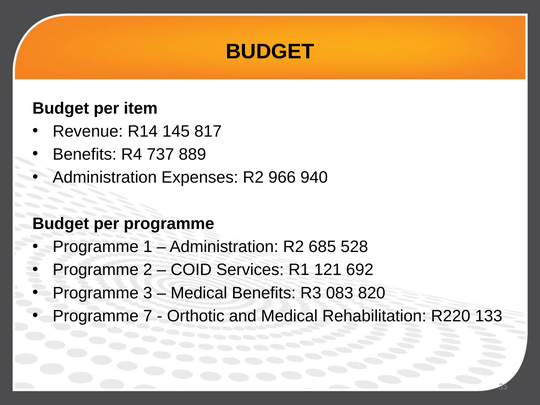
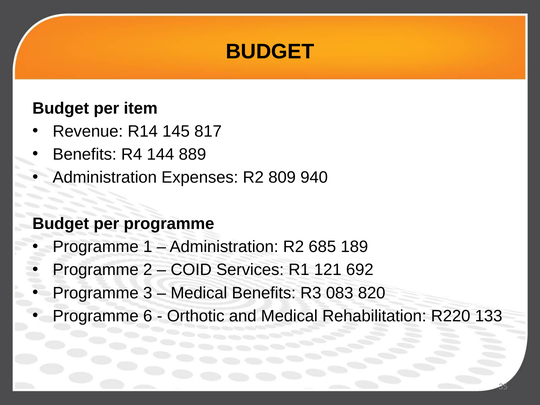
737: 737 -> 144 (160, 154)
966: 966 -> 809 (282, 178)
528: 528 -> 189 (354, 247)
7: 7 -> 6 (148, 316)
